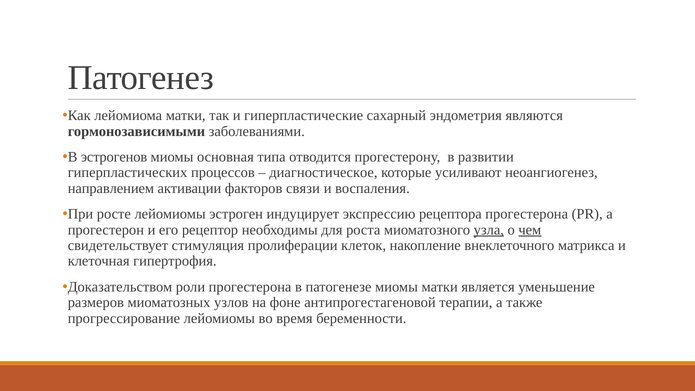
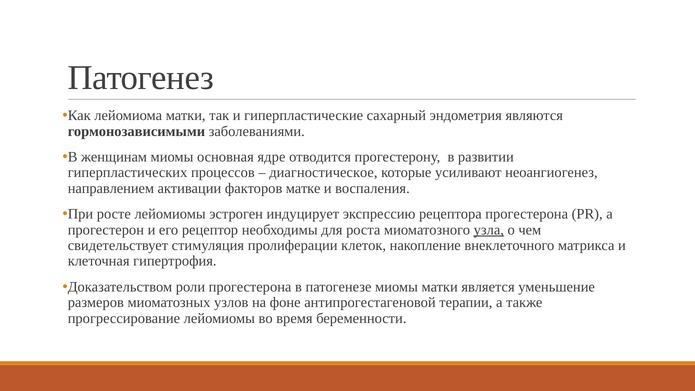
эстрогенов: эстрогенов -> женщинам (114, 157)
типа: типа -> ядре (271, 157)
связи: связи -> матке (303, 188)
чем underline: present -> none (530, 230)
